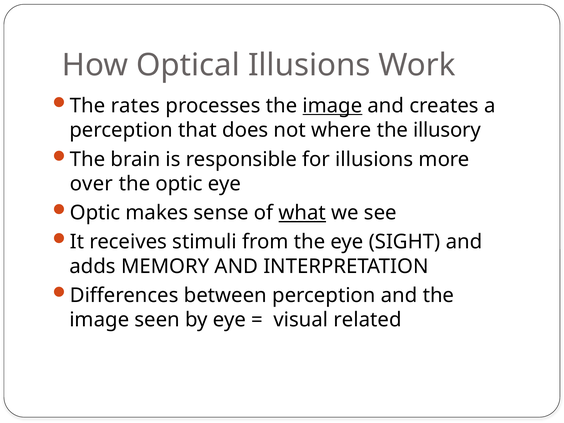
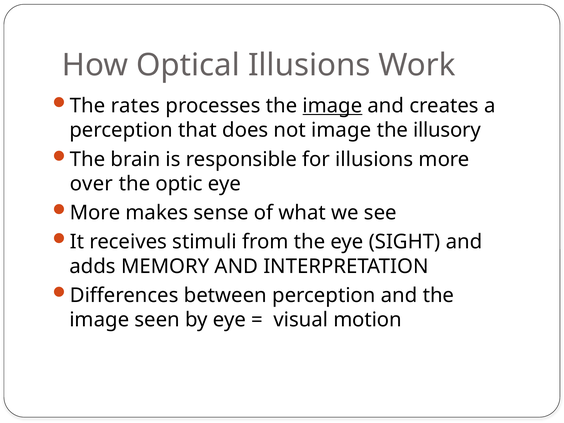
not where: where -> image (341, 130)
Optic: Optic -> More (95, 213)
what underline: present -> none (302, 213)
related: related -> motion (368, 320)
